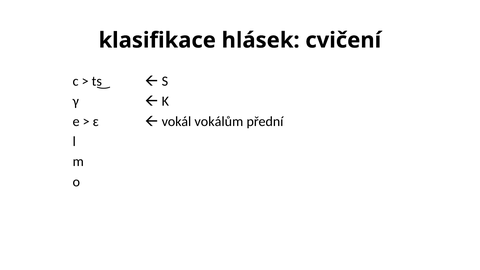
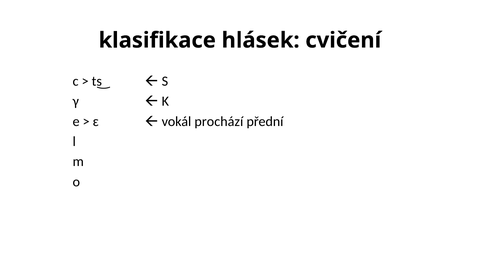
vokálům: vokálům -> prochází (219, 121)
